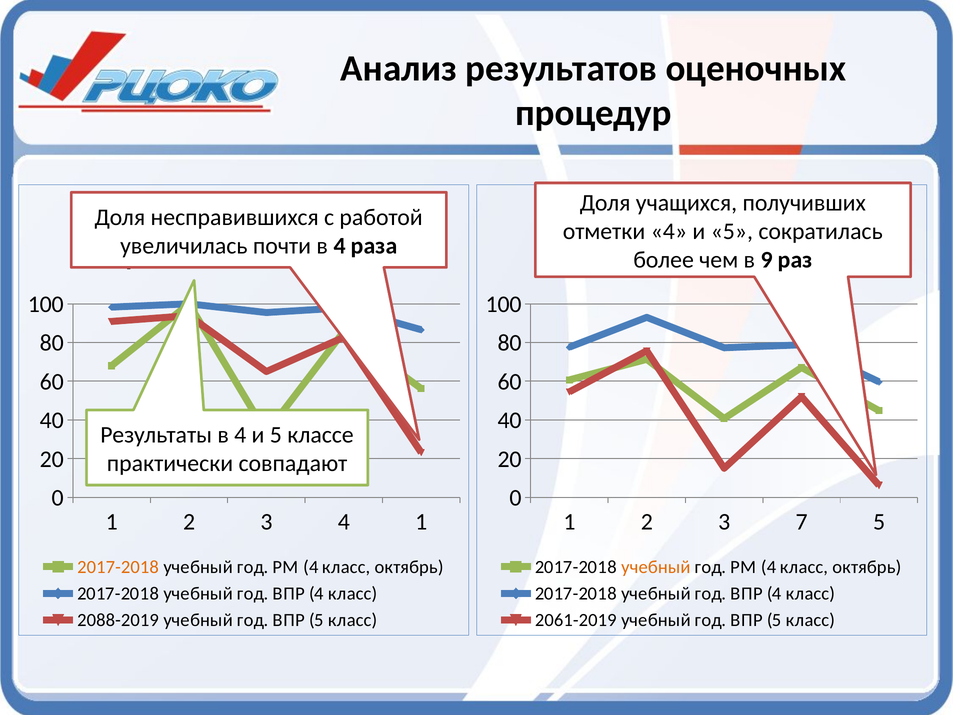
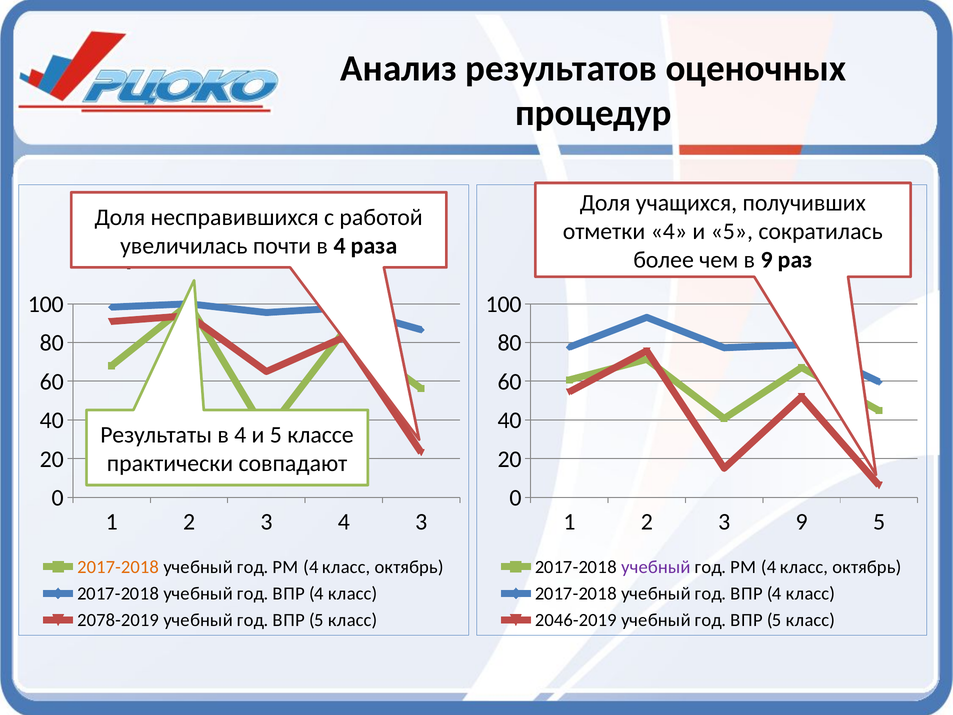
4 1: 1 -> 3 (421, 521)
7: 7 -> 9 (802, 521)
учебный colour: orange -> purple (656, 567)
2088-2019: 2088-2019 -> 2078-2019 (118, 620)
2061-2019: 2061-2019 -> 2046-2019 (576, 620)
